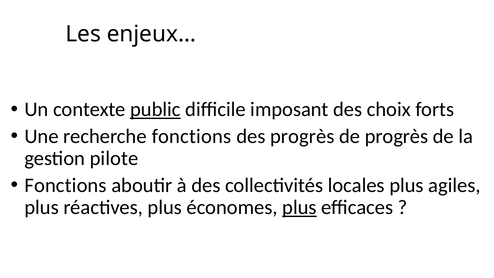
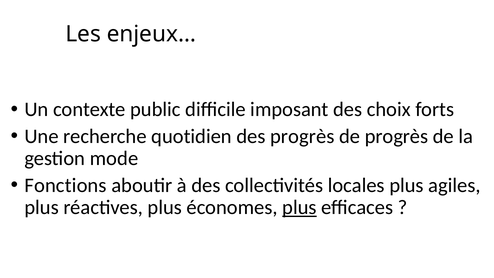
public underline: present -> none (155, 109)
recherche fonctions: fonctions -> quotidien (192, 136)
pilote: pilote -> mode (114, 158)
